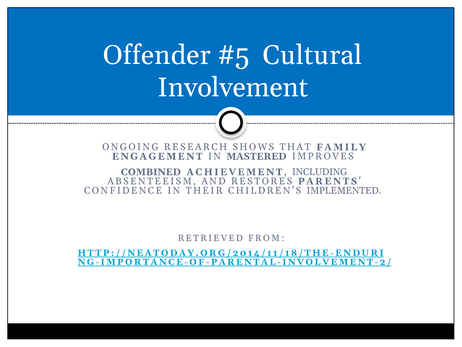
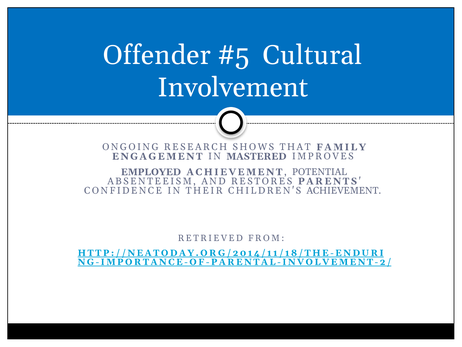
COMBINED: COMBINED -> EMPLOYED (151, 172)
INCLUDING: INCLUDING -> POTENTIAL (320, 172)
CHILDREN'S IMPLEMENTED: IMPLEMENTED -> ACHIEVEMENT (344, 190)
